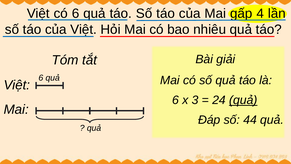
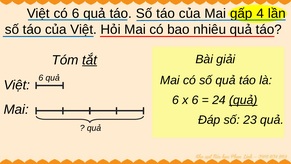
tắt underline: none -> present (90, 60)
x 3: 3 -> 6 (195, 100)
44: 44 -> 23 (250, 120)
